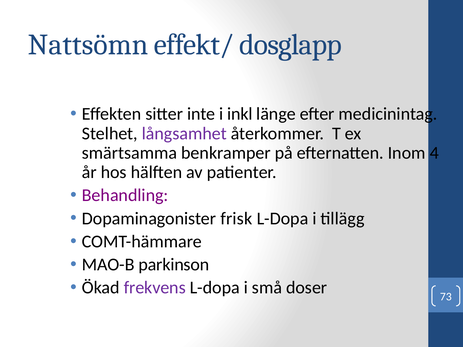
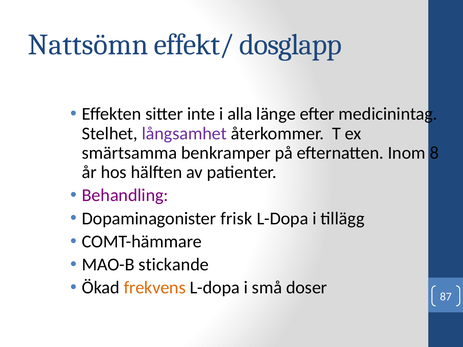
inkl: inkl -> alla (240, 114)
4: 4 -> 8 (434, 153)
parkinson: parkinson -> stickande (174, 265)
frekvens colour: purple -> orange (155, 288)
73: 73 -> 87 (446, 297)
